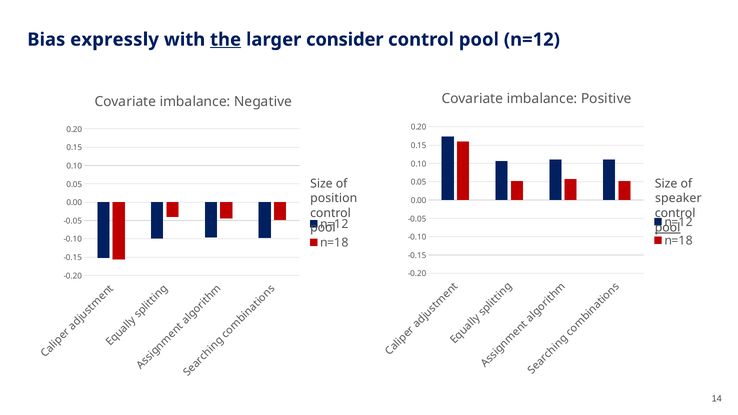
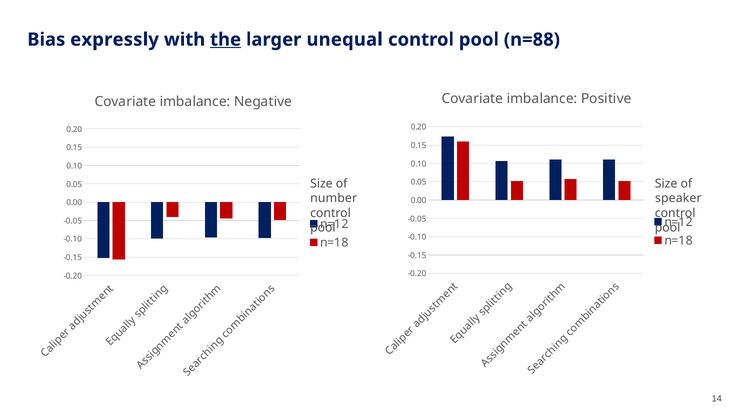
consider: consider -> unequal (345, 40)
pool n=12: n=12 -> n=88 (532, 40)
position: position -> number (334, 198)
pool underline: present -> none (668, 228)
